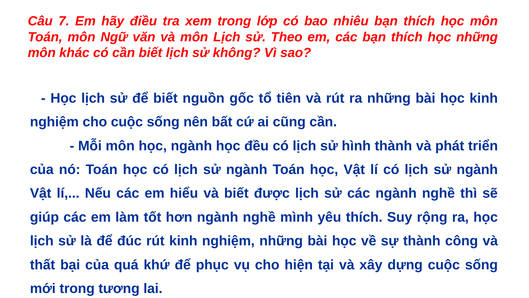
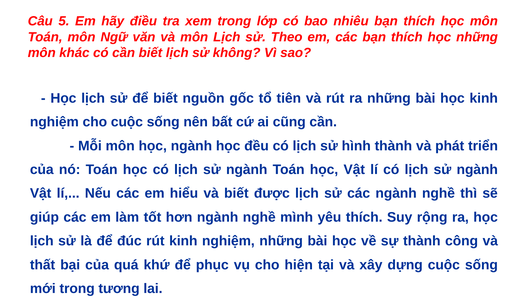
7: 7 -> 5 (64, 21)
